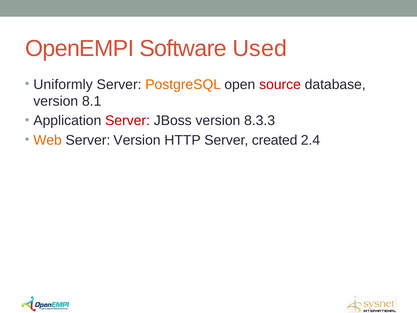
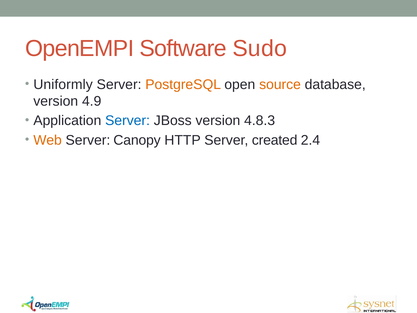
Used: Used -> Sudo (260, 49)
source colour: red -> orange (280, 84)
8.1: 8.1 -> 4.9 (92, 101)
Server colour: red -> blue (128, 121)
8.3.3: 8.3.3 -> 4.8.3 (260, 121)
Server Version: Version -> Canopy (137, 140)
